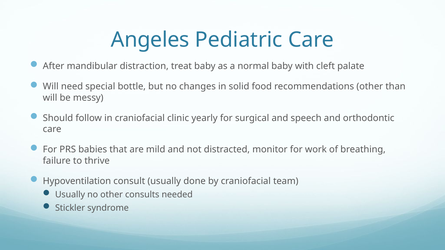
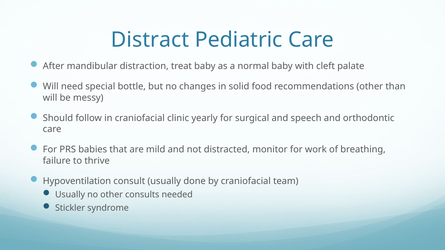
Angeles: Angeles -> Distract (150, 40)
